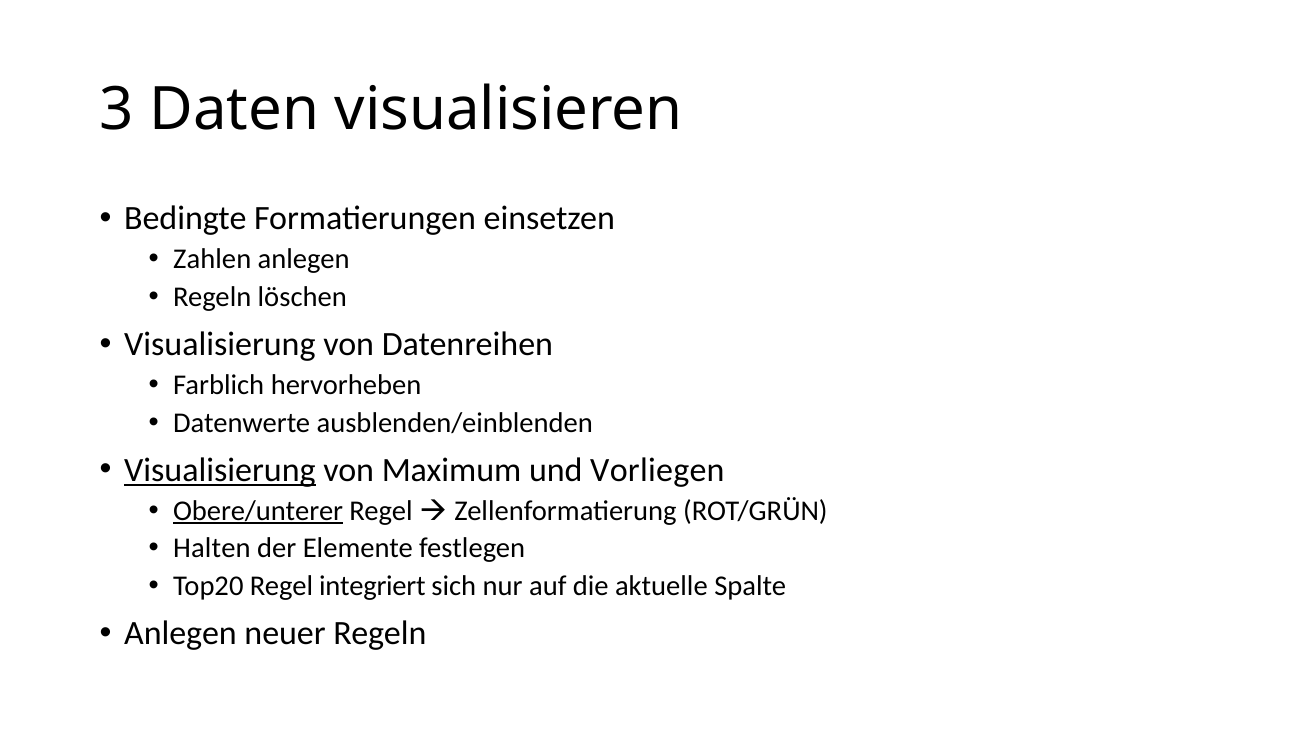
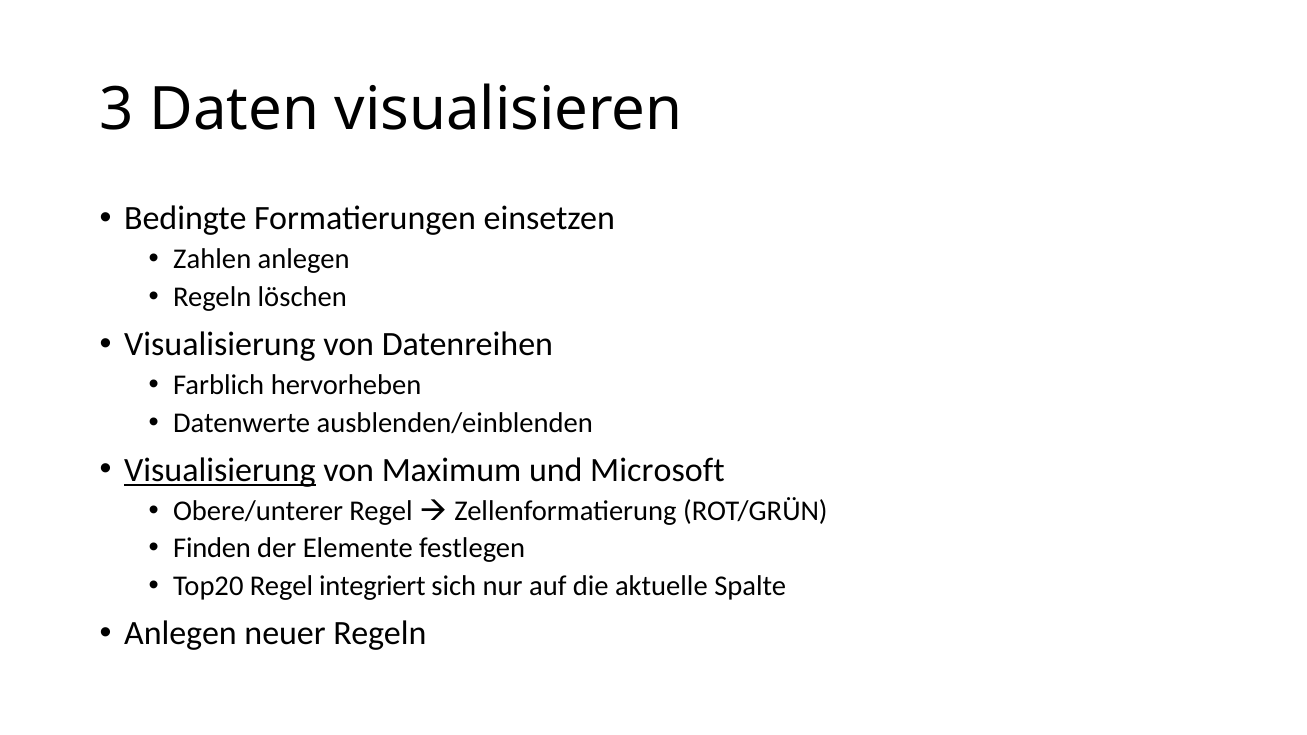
Vorliegen: Vorliegen -> Microsoft (657, 470)
Obere/unterer underline: present -> none (258, 511)
Halten: Halten -> Finden (212, 548)
